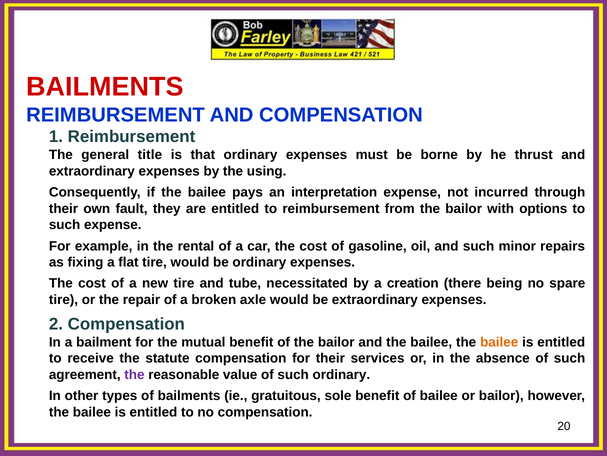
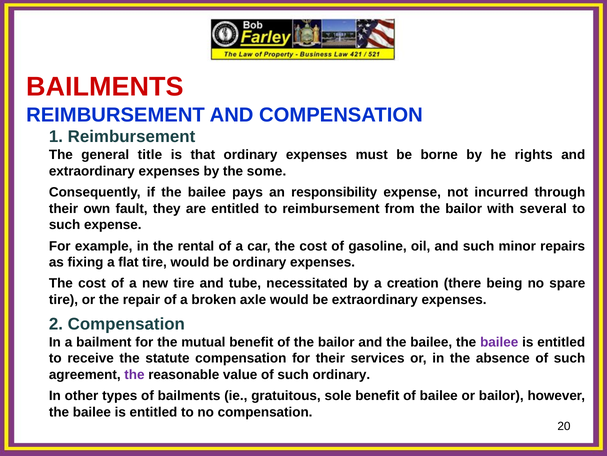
thrust: thrust -> rights (534, 155)
using: using -> some (267, 171)
interpretation: interpretation -> responsibility (334, 192)
options: options -> several (543, 208)
bailee colour: orange -> purple (499, 342)
